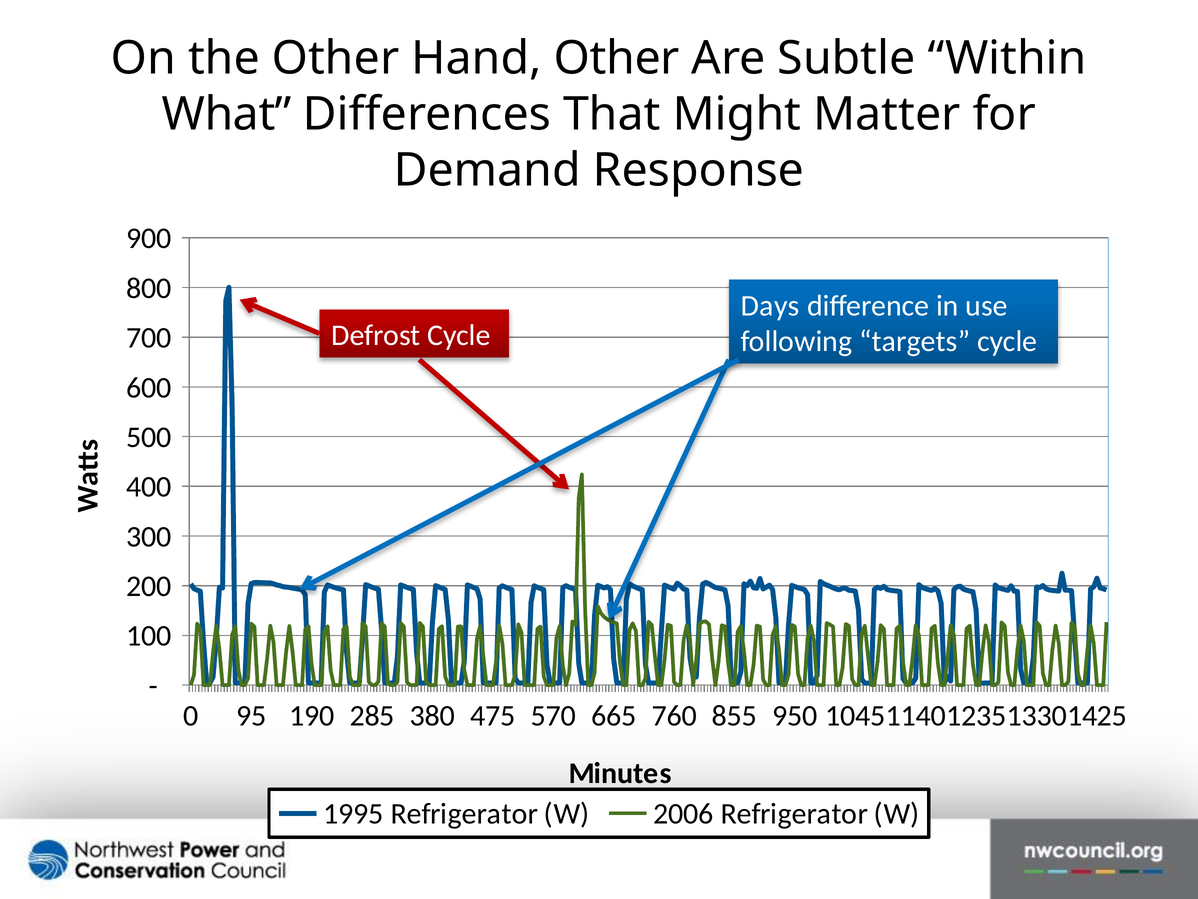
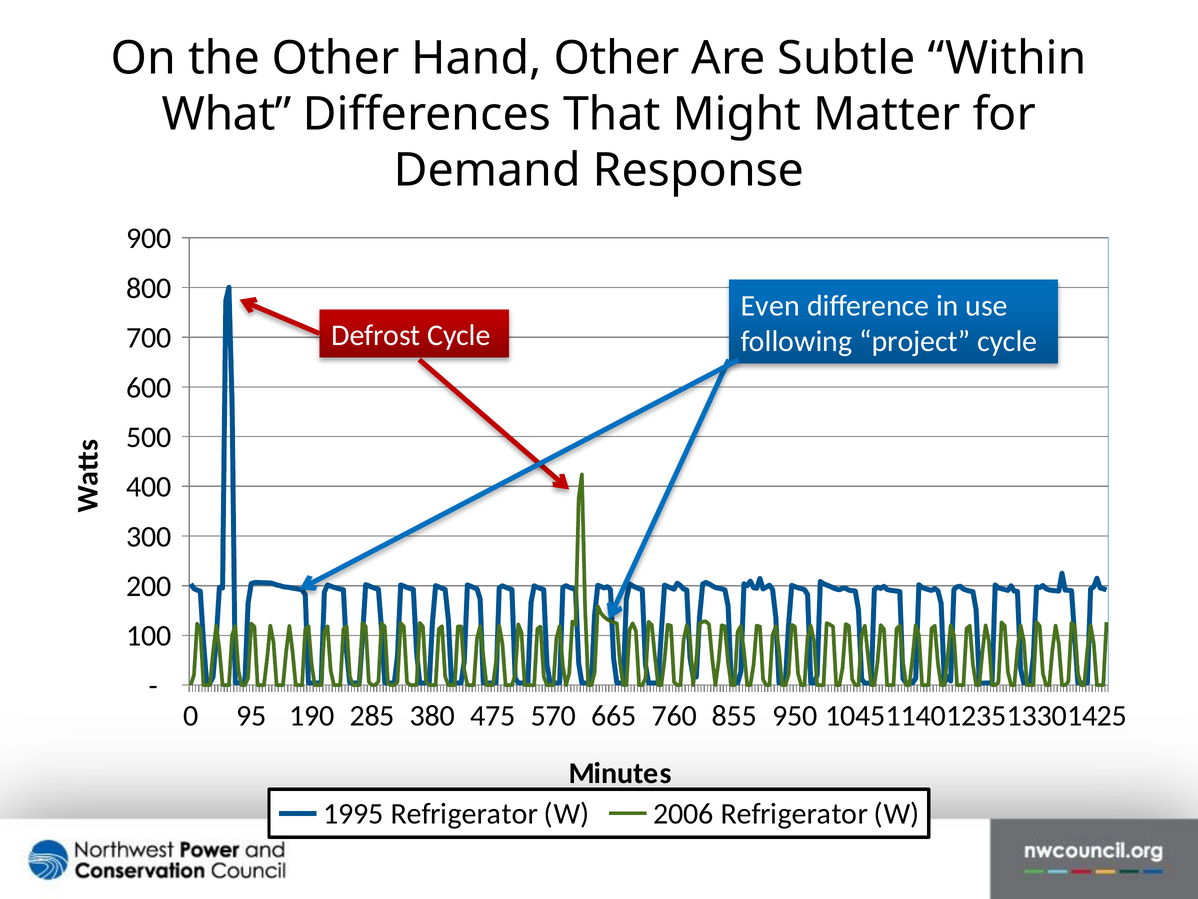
Days: Days -> Even (770, 305)
targets: targets -> project (915, 341)
